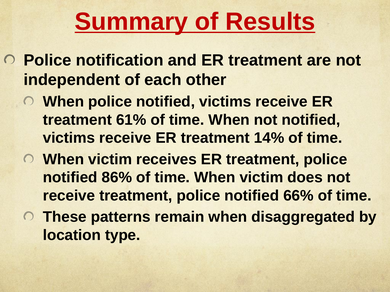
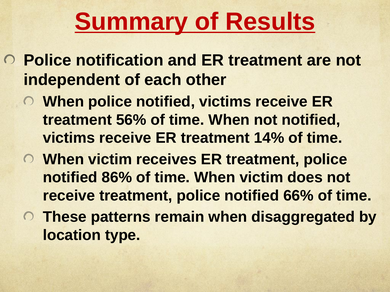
61%: 61% -> 56% (131, 120)
